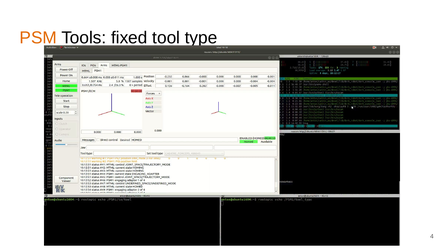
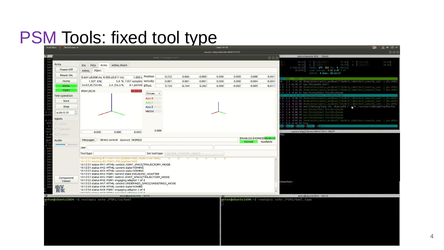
PSM colour: orange -> purple (38, 38)
